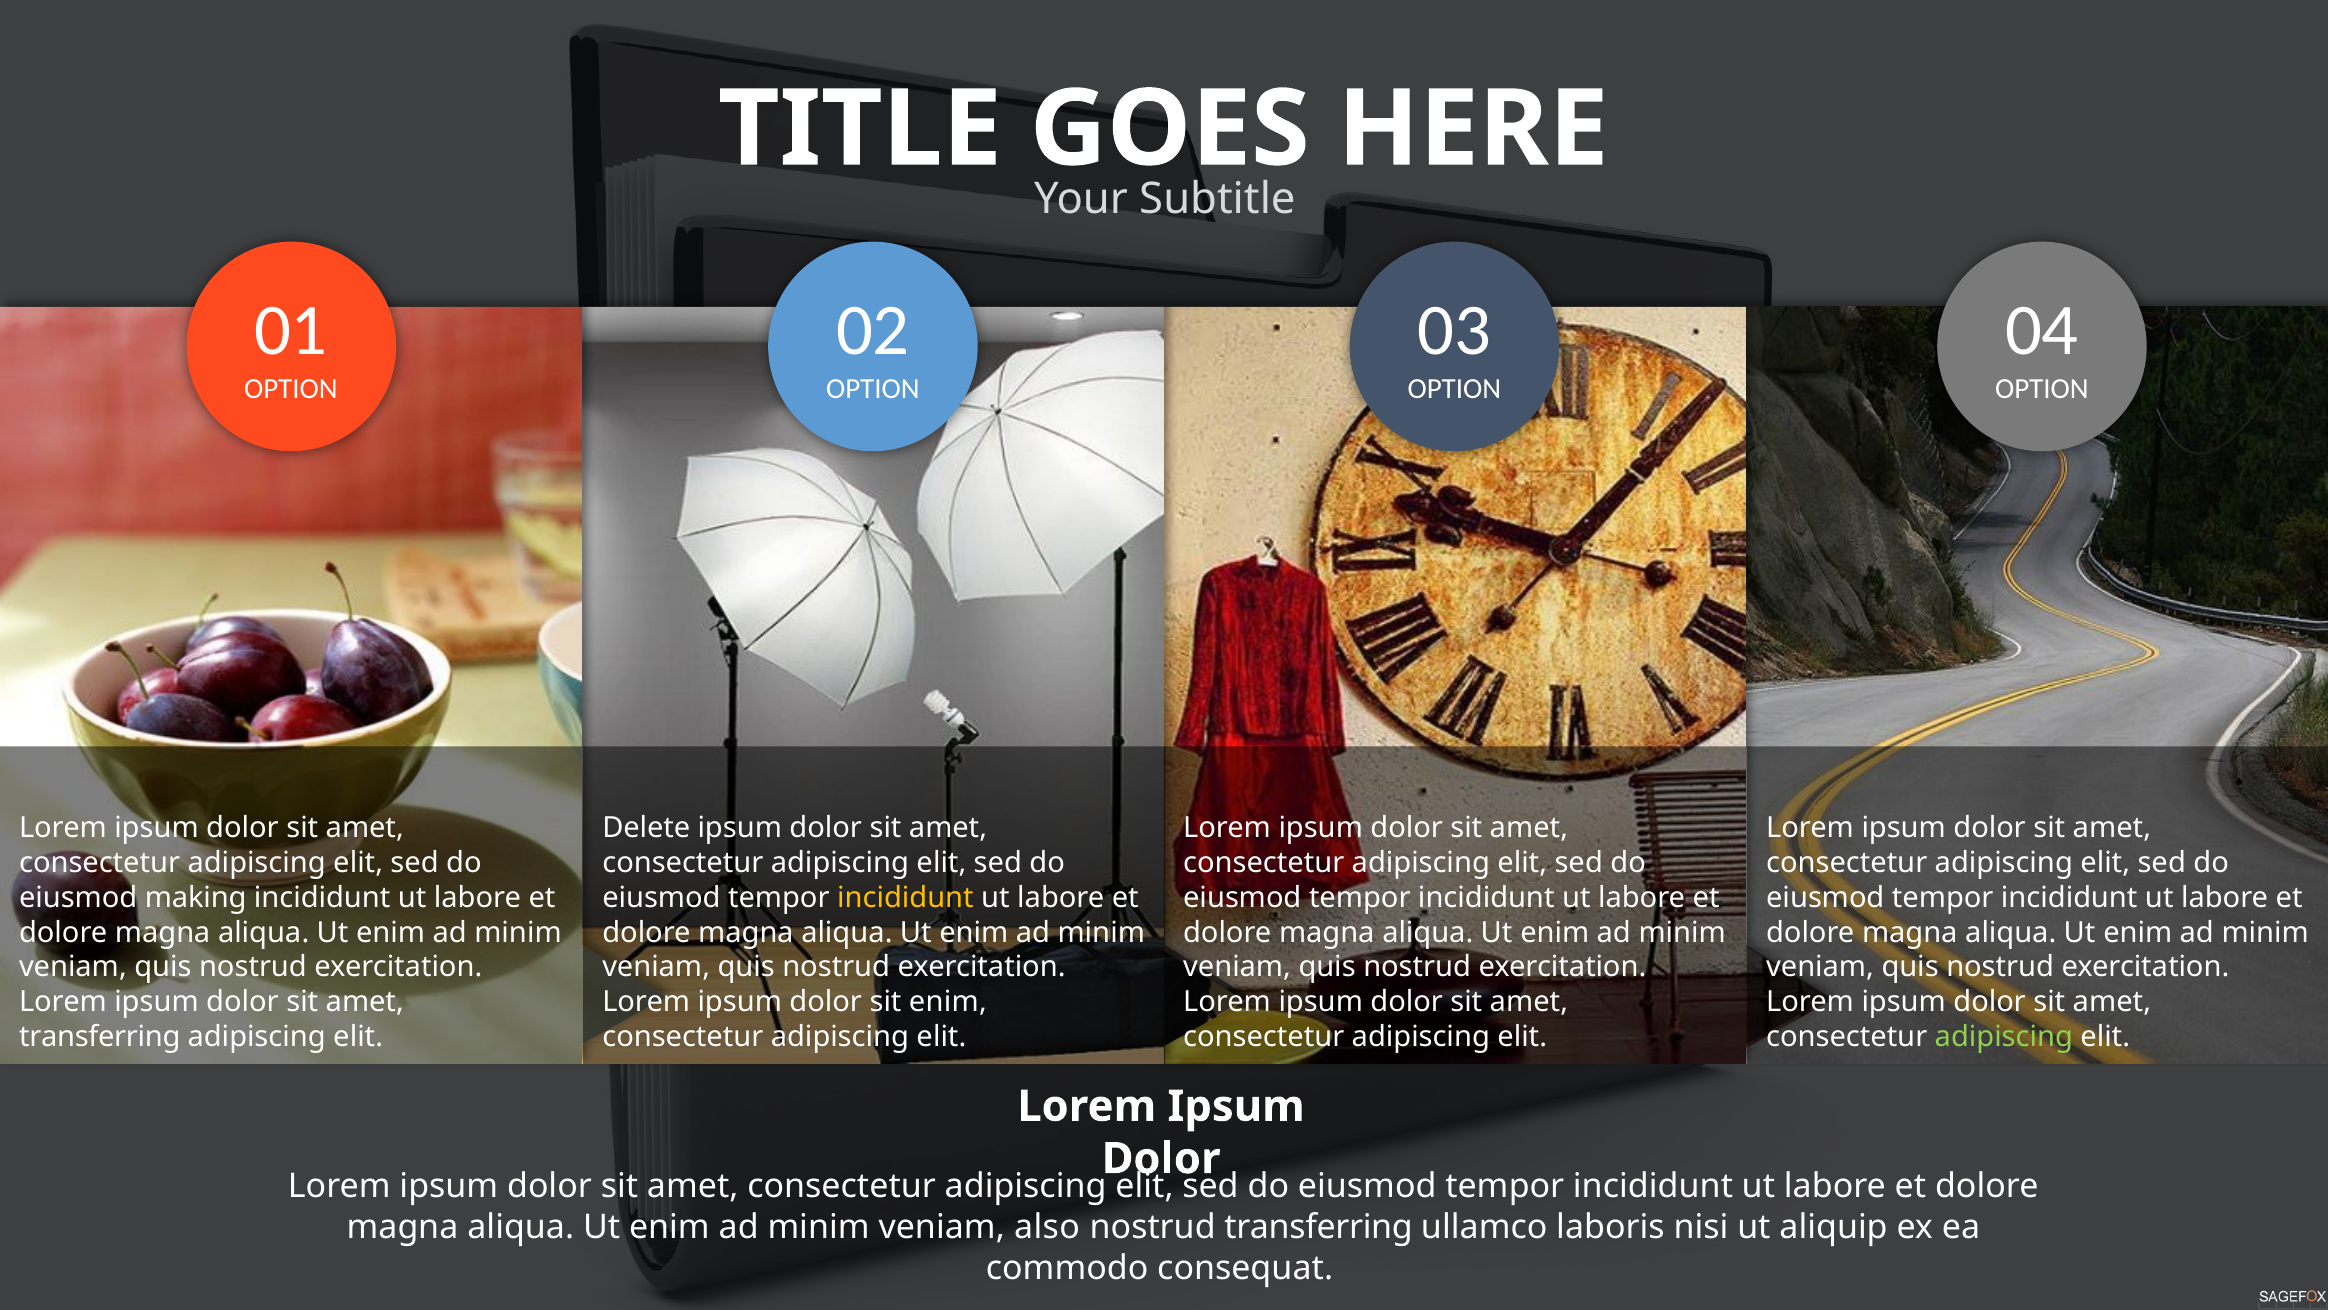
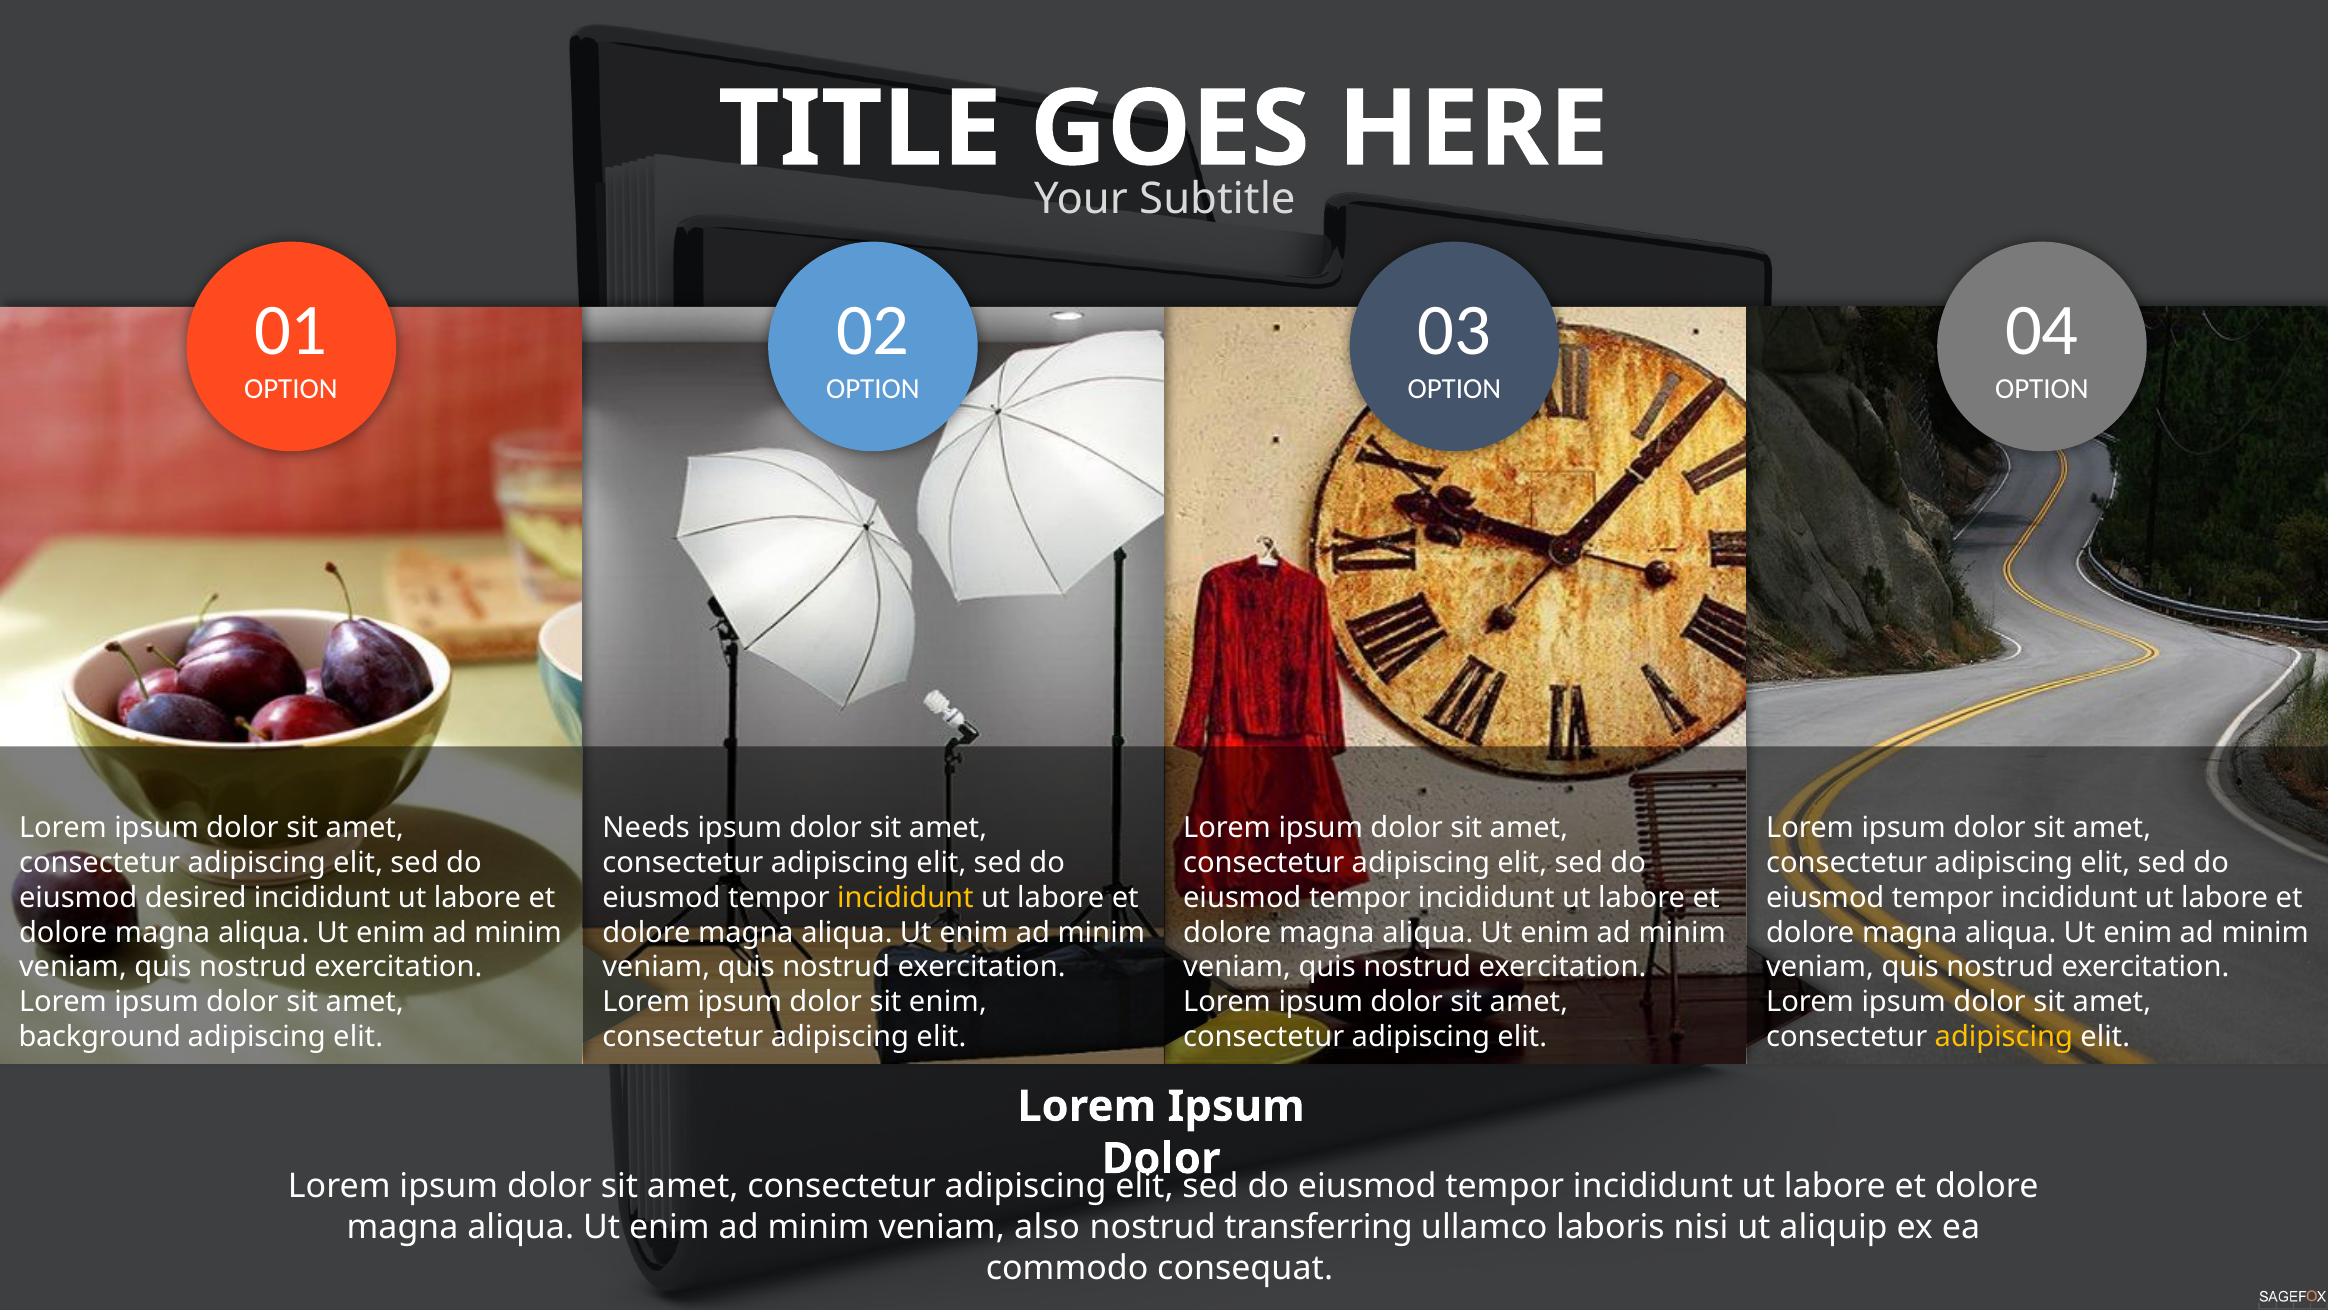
Delete: Delete -> Needs (646, 827)
making: making -> desired (196, 897)
transferring: transferring -> background (100, 1037)
adipiscing colour: light green -> yellow (2004, 1037)
